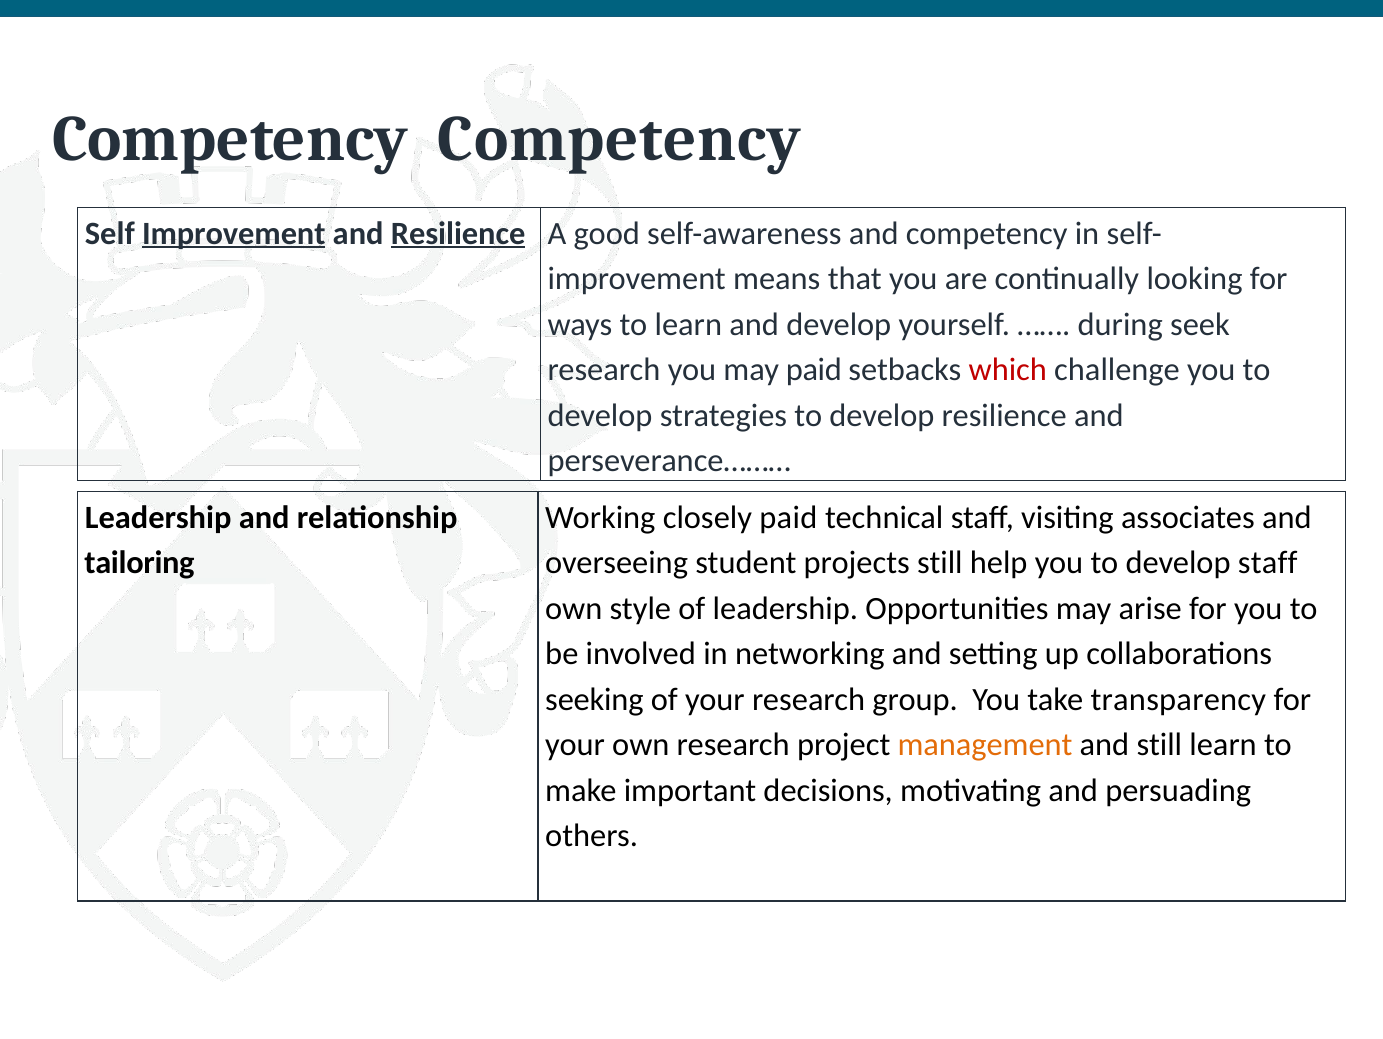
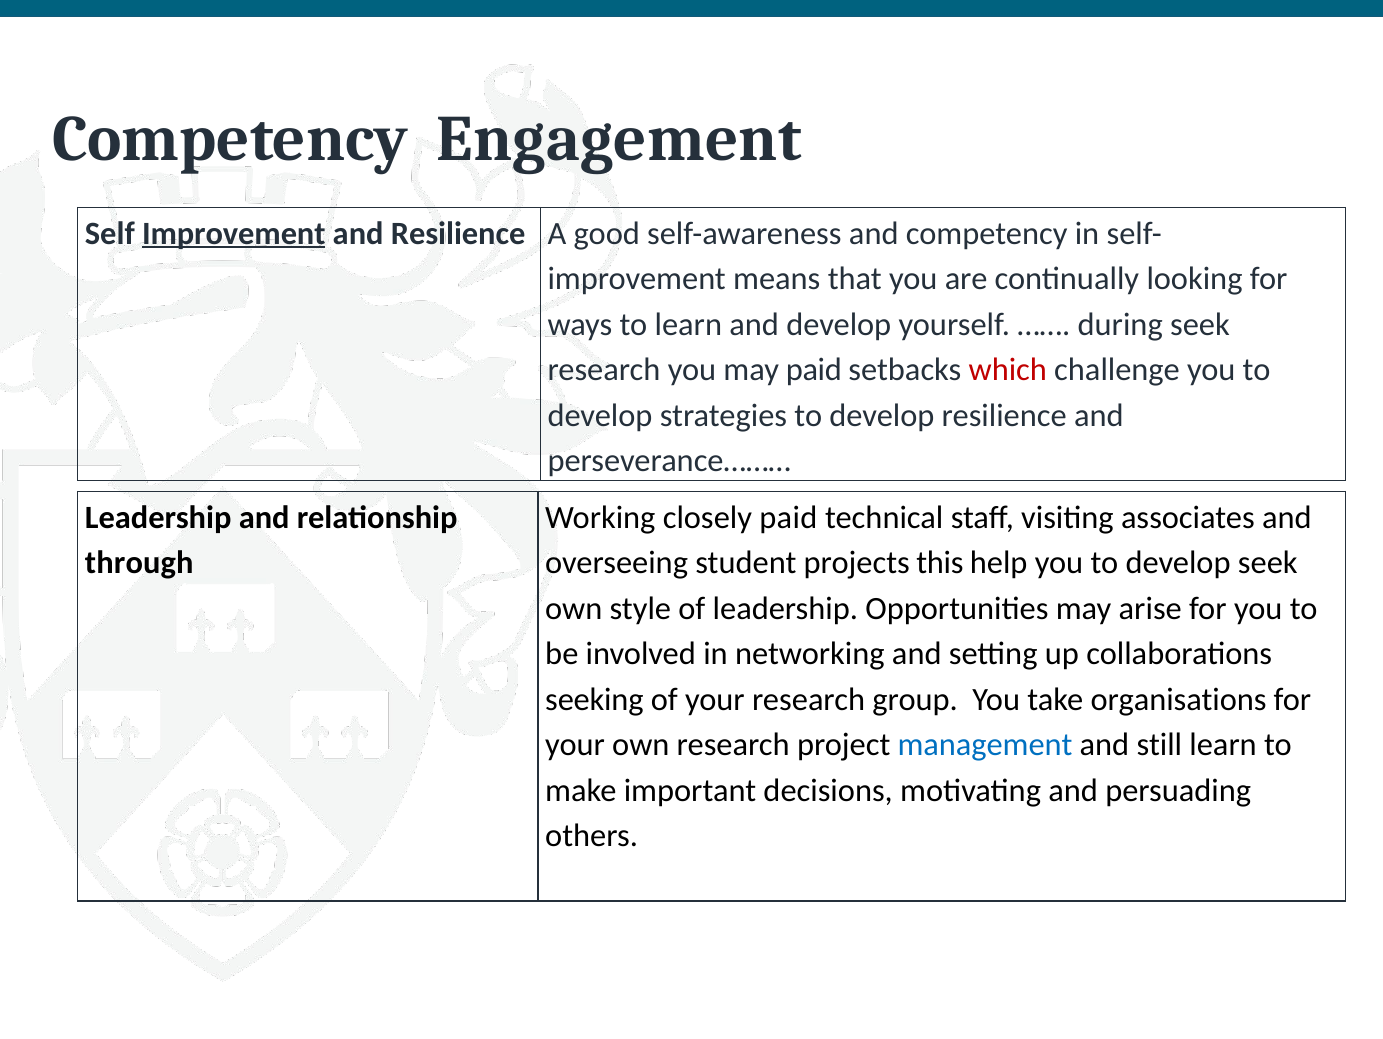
Competency Competency: Competency -> Engagement (619, 139)
Resilience underline: present -> none (458, 233)
tailoring: tailoring -> through (139, 563)
projects still: still -> this (940, 563)
develop staff: staff -> seek (1268, 563)
transparency: transparency -> organisations (1178, 699)
management colour: orange -> blue (985, 745)
